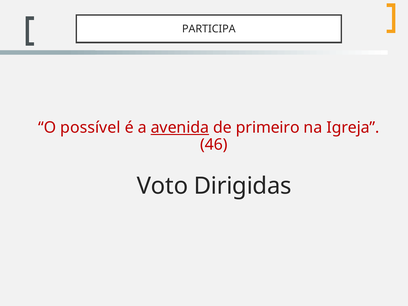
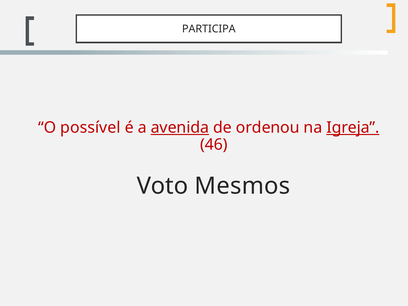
primeiro: primeiro -> ordenou (268, 128)
Igreja underline: none -> present (353, 128)
Dirigidas: Dirigidas -> Mesmos (242, 186)
